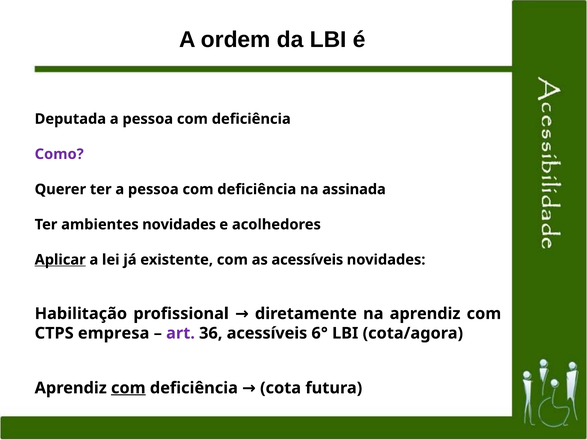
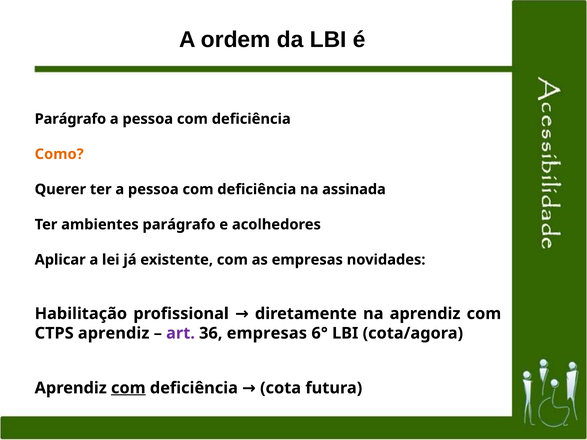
Deputada: Deputada -> Parágrafo (70, 119)
Como colour: purple -> orange (59, 154)
ambientes novidades: novidades -> parágrafo (179, 225)
Aplicar underline: present -> none (60, 260)
as acessíveis: acessíveis -> empresas (307, 260)
CTPS empresa: empresa -> aprendiz (114, 333)
36 acessíveis: acessíveis -> empresas (267, 333)
